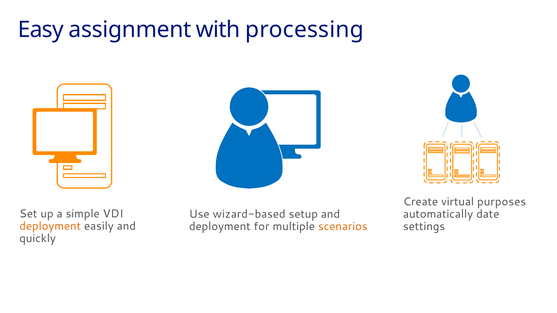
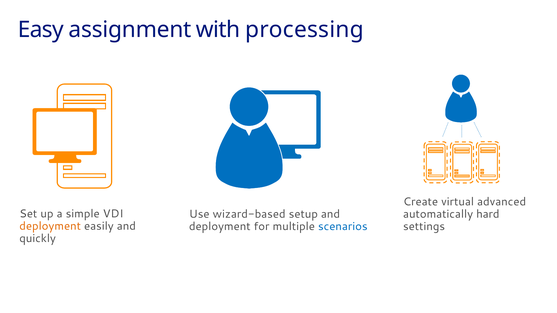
purposes: purposes -> advanced (502, 202)
date: date -> hard (488, 214)
scenarios colour: orange -> blue (343, 227)
